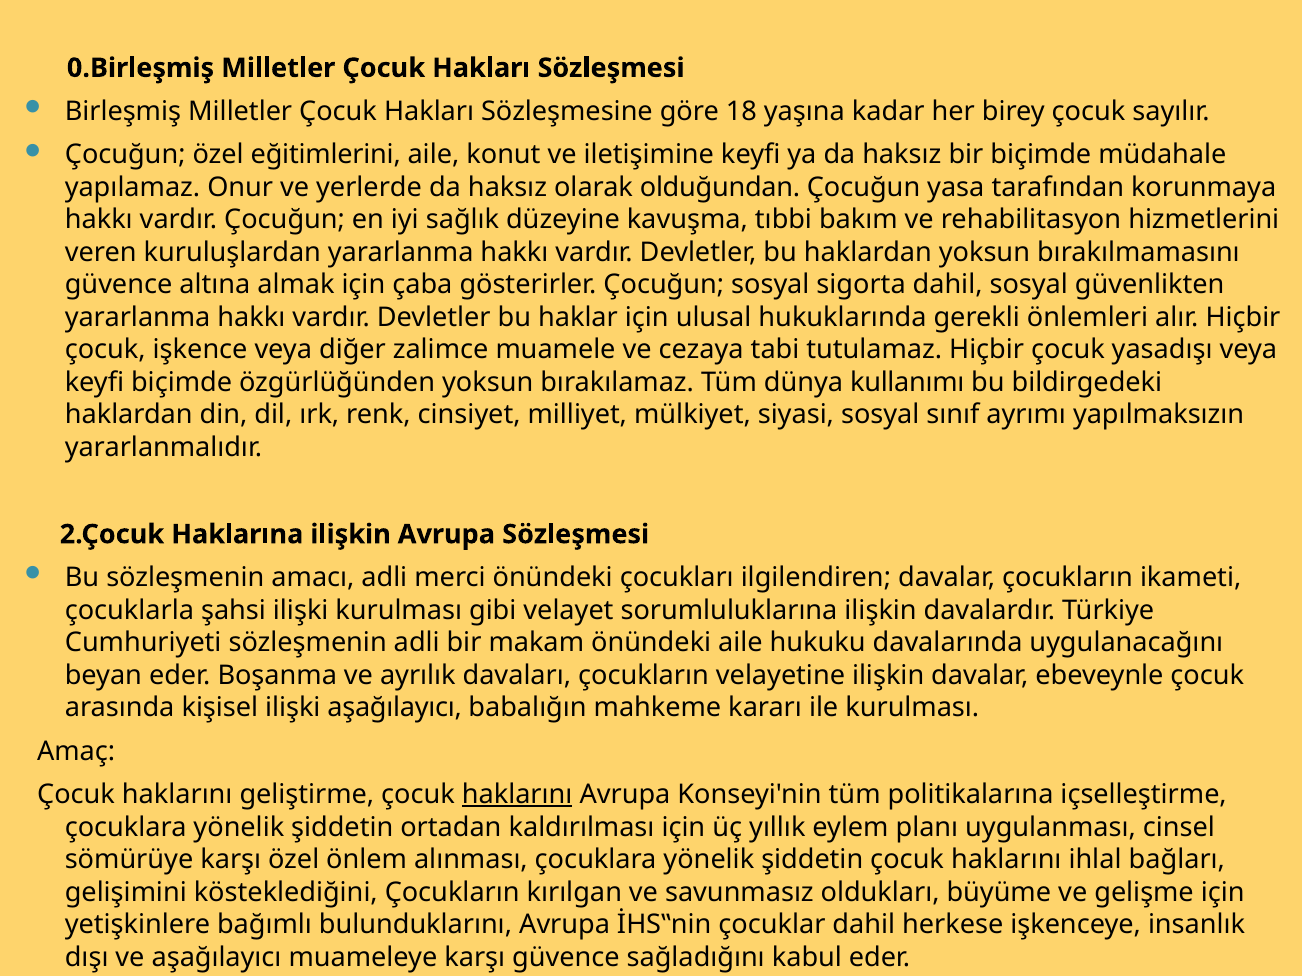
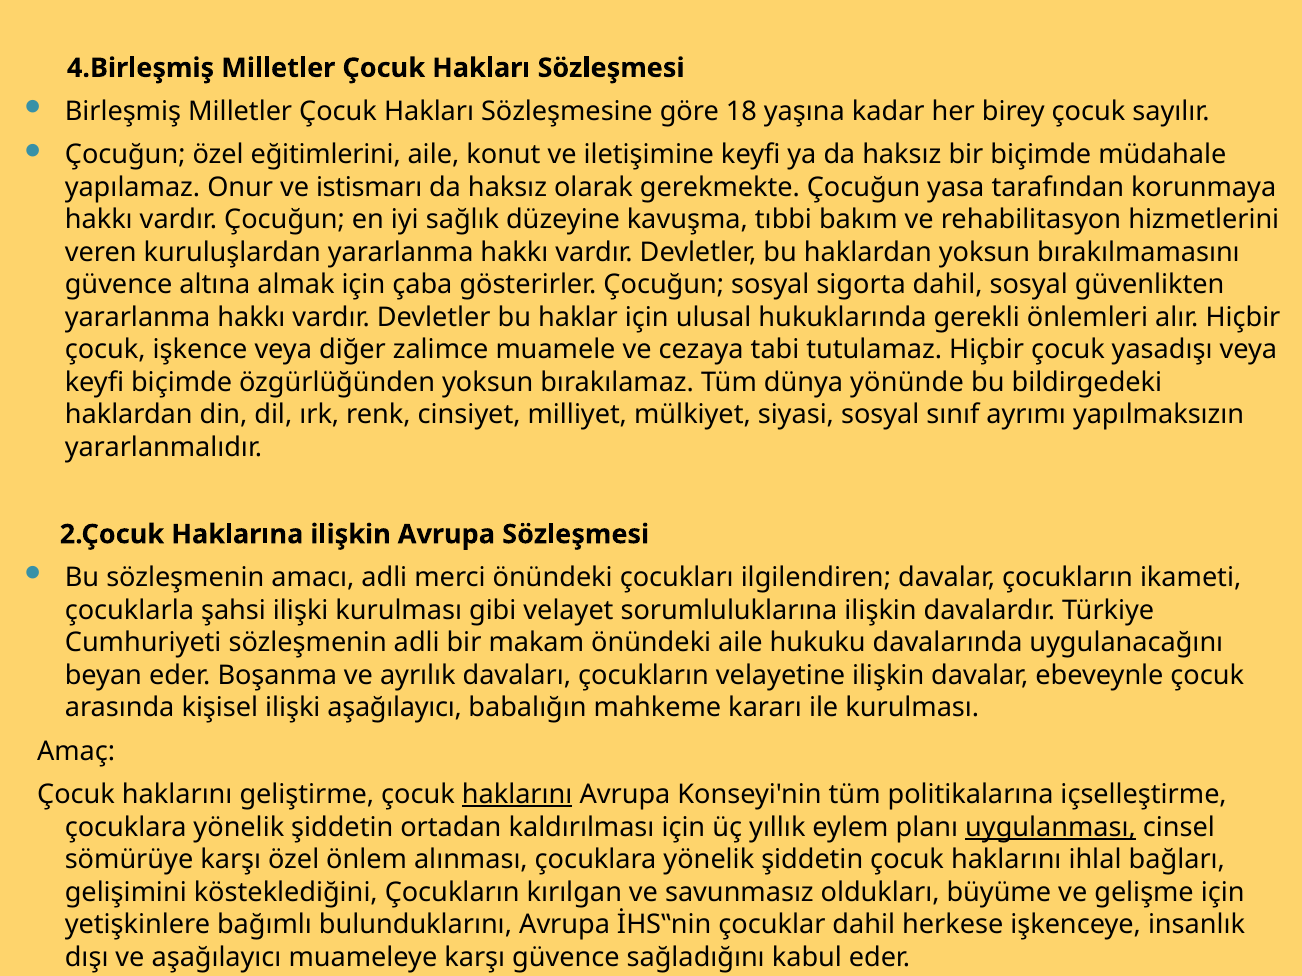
0.Birleşmiş: 0.Birleşmiş -> 4.Birleşmiş (140, 68)
yerlerde: yerlerde -> istismarı (369, 187)
olduğundan: olduğundan -> gerekmekte (720, 187)
kullanımı: kullanımı -> yönünde (907, 383)
uygulanması underline: none -> present (1051, 828)
